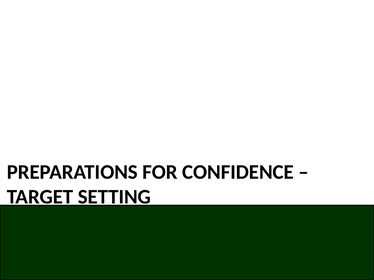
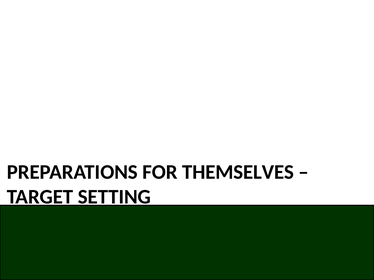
CONFIDENCE: CONFIDENCE -> THEMSELVES (238, 172)
